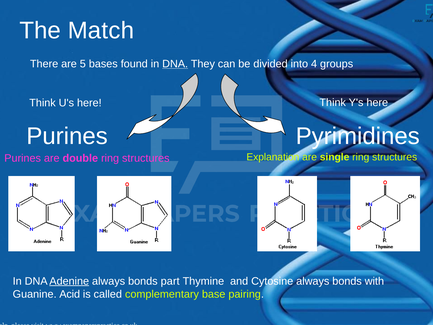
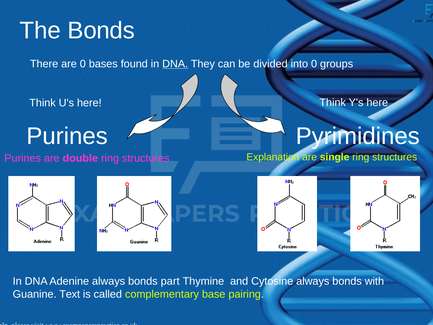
The Match: Match -> Bonds (101, 31)
are 5: 5 -> 0 (83, 64)
into 4: 4 -> 0 (314, 64)
Adenine underline: present -> none (69, 281)
Acid: Acid -> Text (70, 294)
